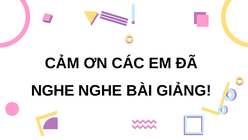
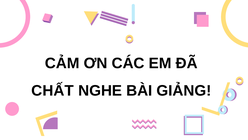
NGHE: NGHE -> CHẤT (53, 90)
